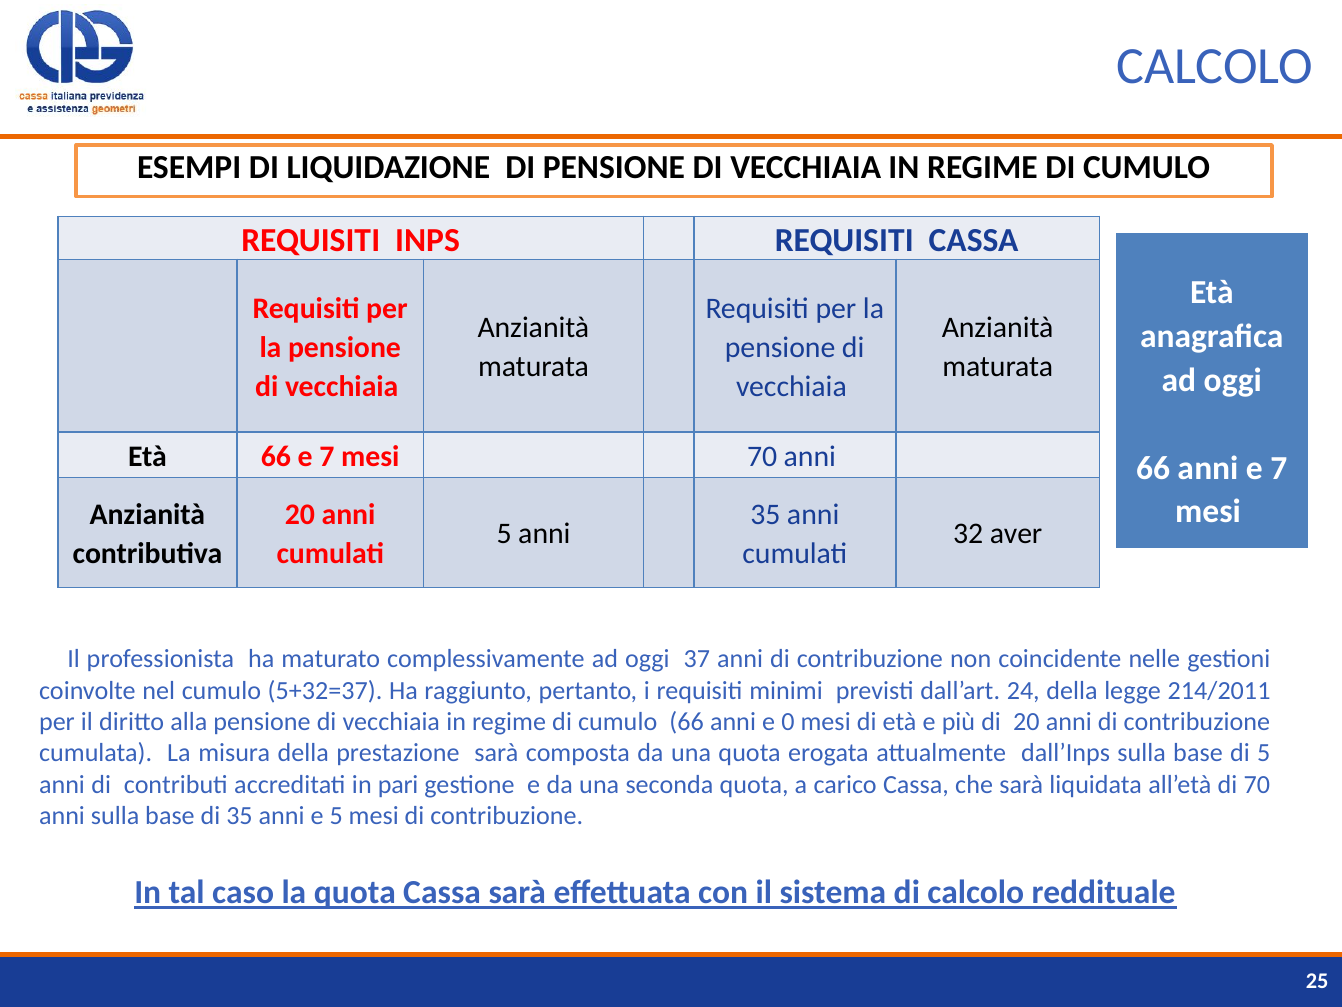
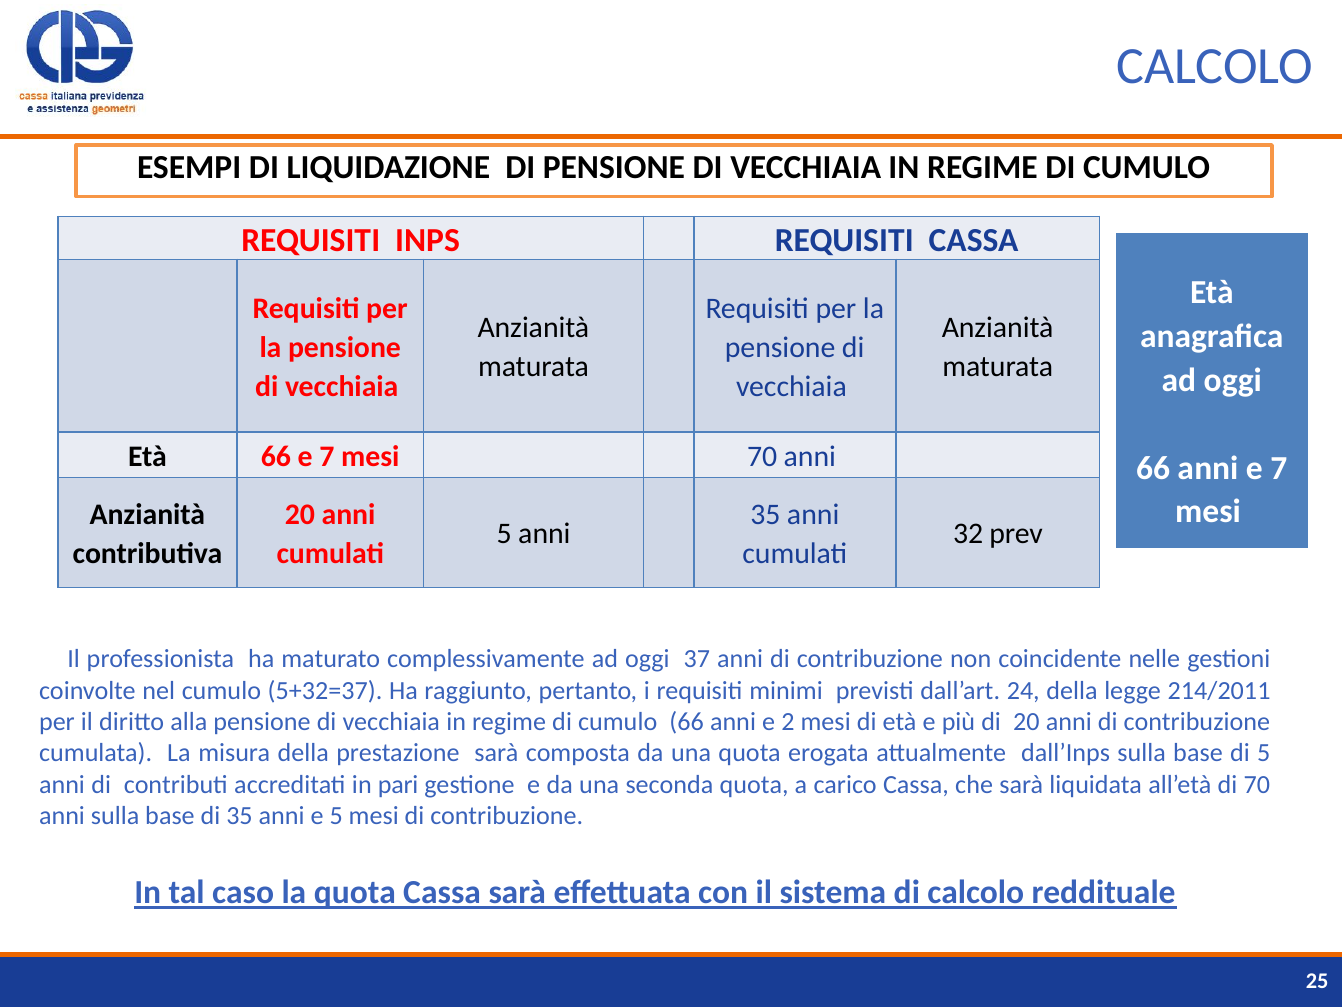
aver: aver -> prev (1016, 534)
0: 0 -> 2 (788, 722)
